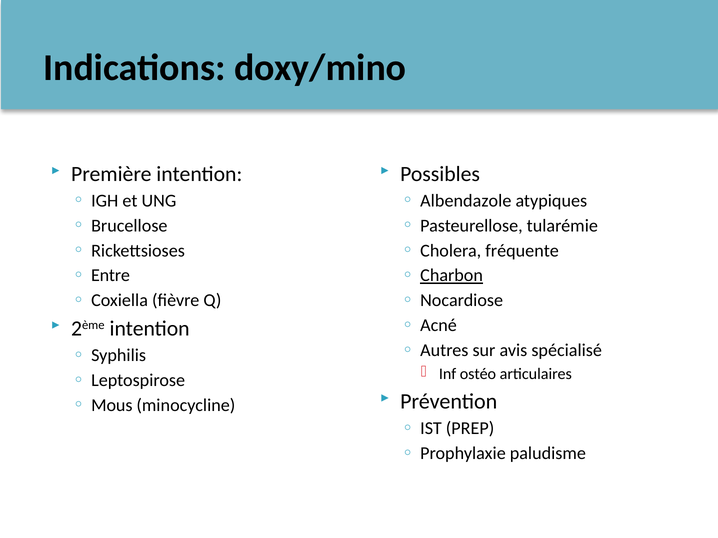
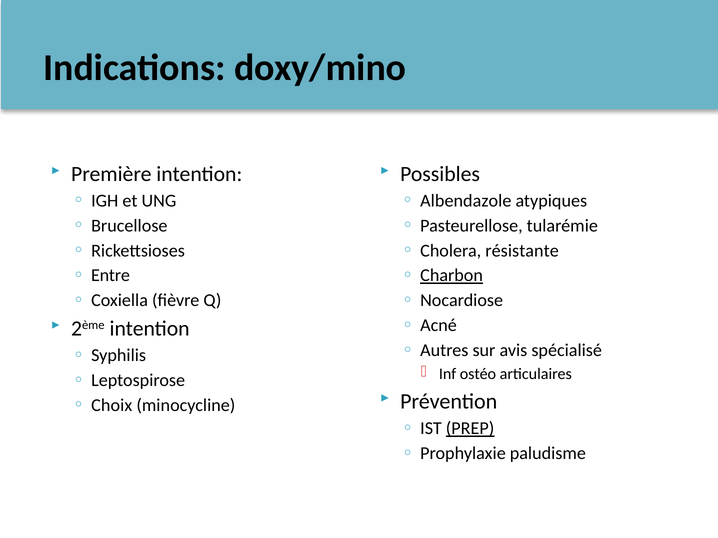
fréquente: fréquente -> résistante (522, 251)
Mous: Mous -> Choix (112, 406)
PREP underline: none -> present (470, 429)
